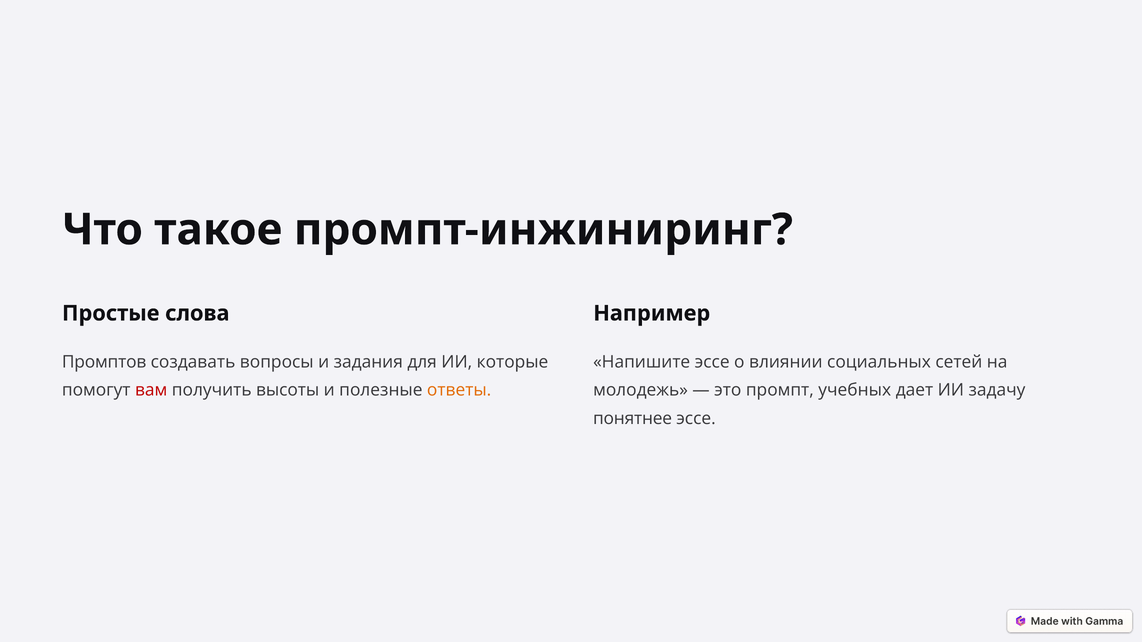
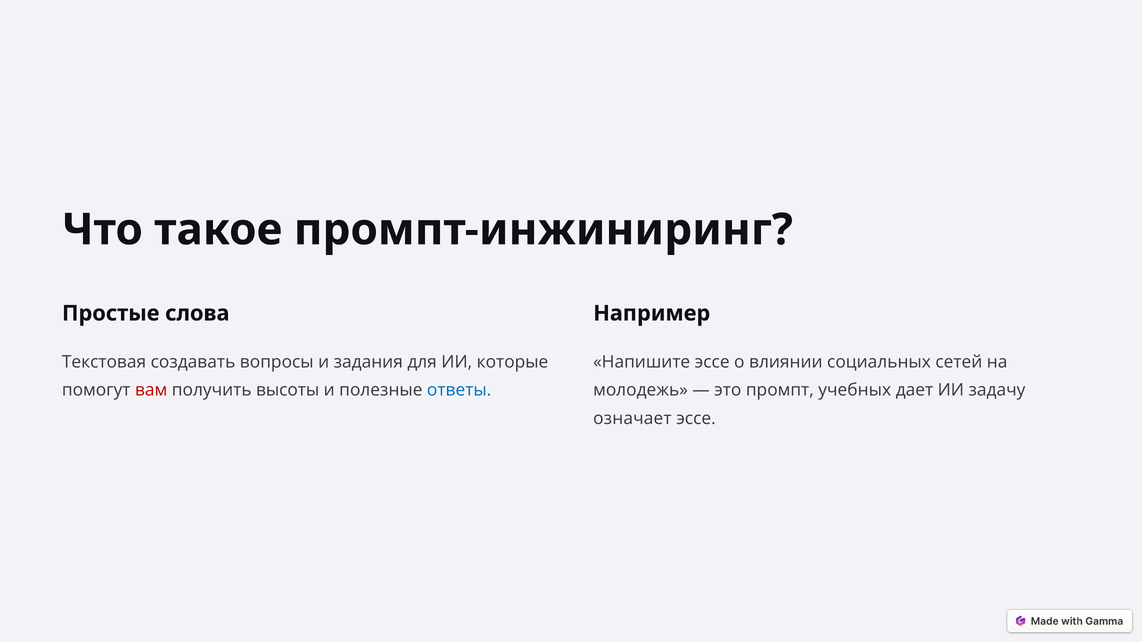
Промптов: Промптов -> Текстовая (104, 362)
ответы colour: orange -> blue (459, 390)
понятнее: понятнее -> означает (632, 419)
